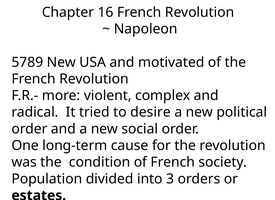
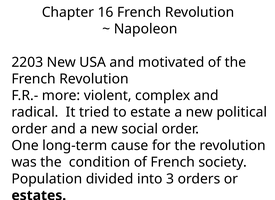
5789: 5789 -> 2203 (27, 62)
desire: desire -> estate (151, 112)
